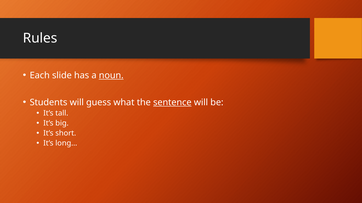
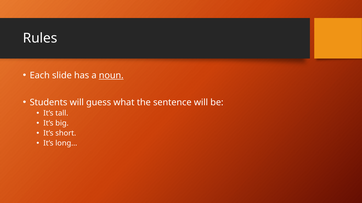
sentence underline: present -> none (172, 103)
